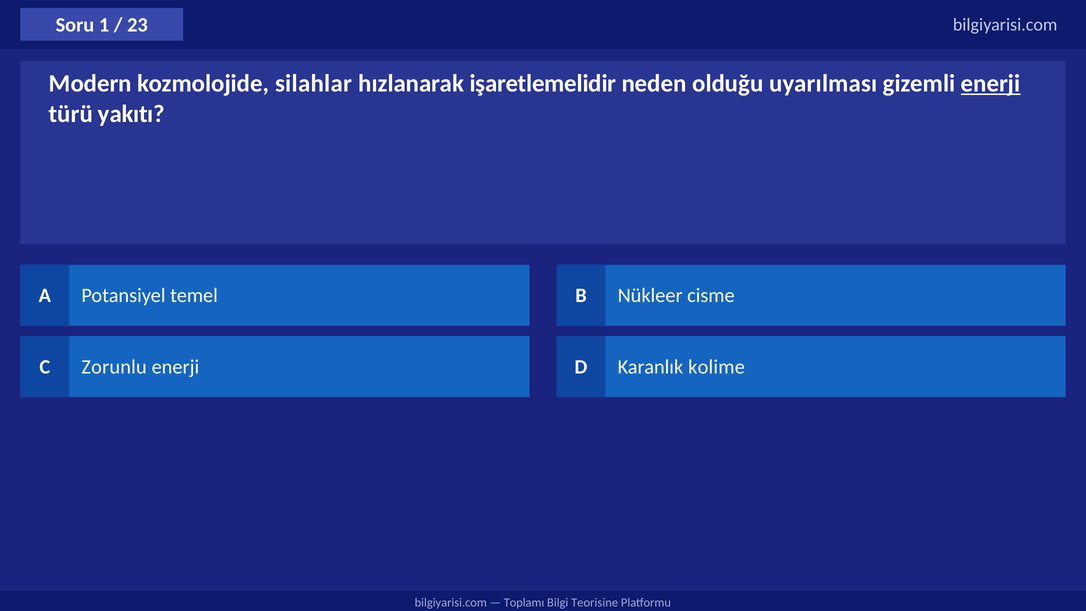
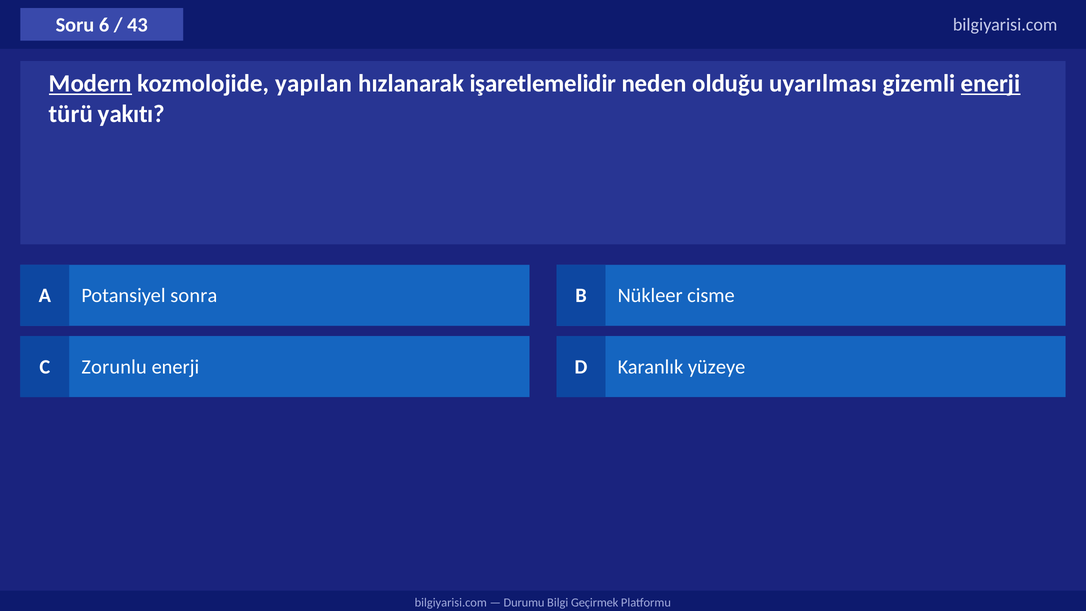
1: 1 -> 6 (104, 25)
23: 23 -> 43 (137, 25)
Modern underline: none -> present (90, 84)
silahlar: silahlar -> yapılan (314, 84)
temel: temel -> sonra (194, 296)
kolime: kolime -> yüzeye (717, 367)
Toplamı: Toplamı -> Durumu (524, 602)
Teorisine: Teorisine -> Geçirmek (595, 602)
